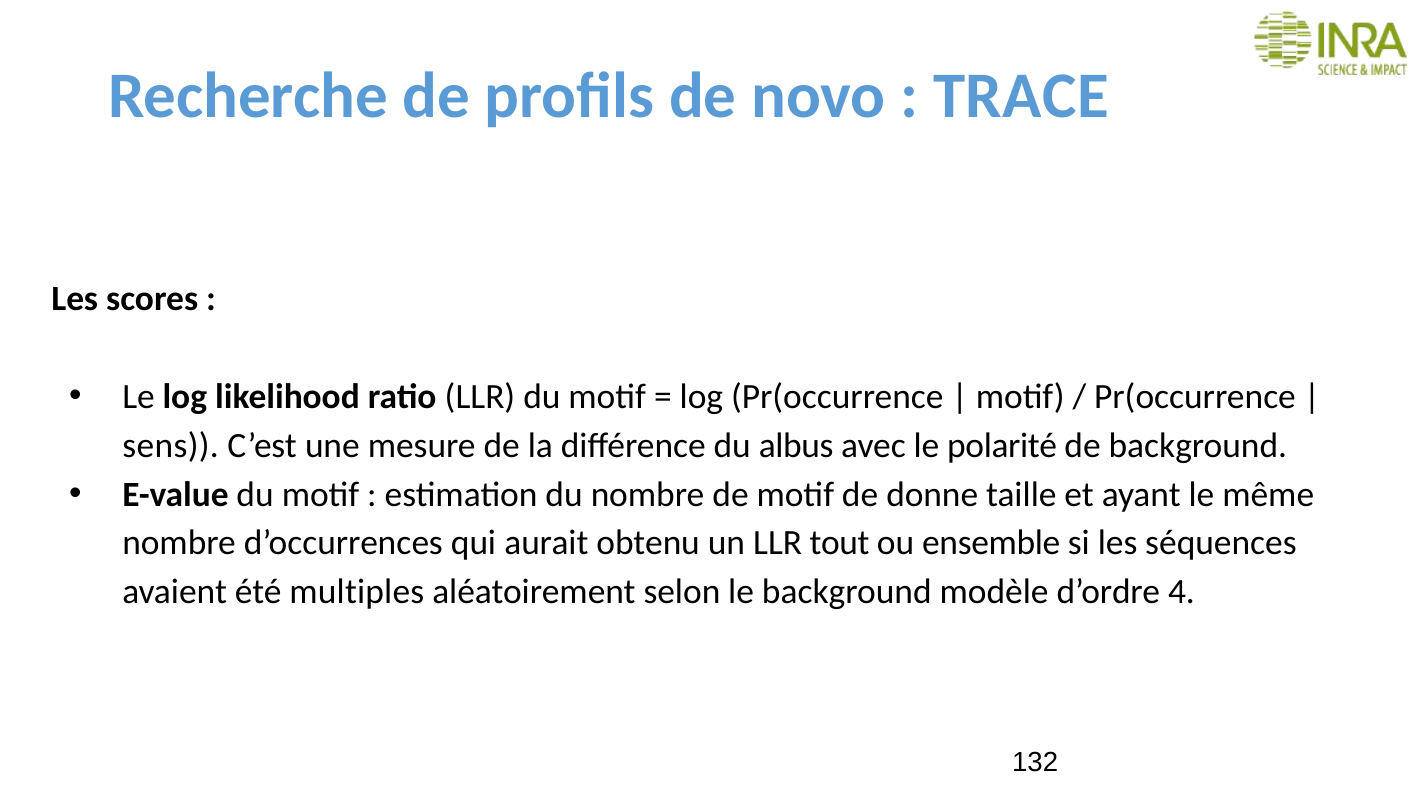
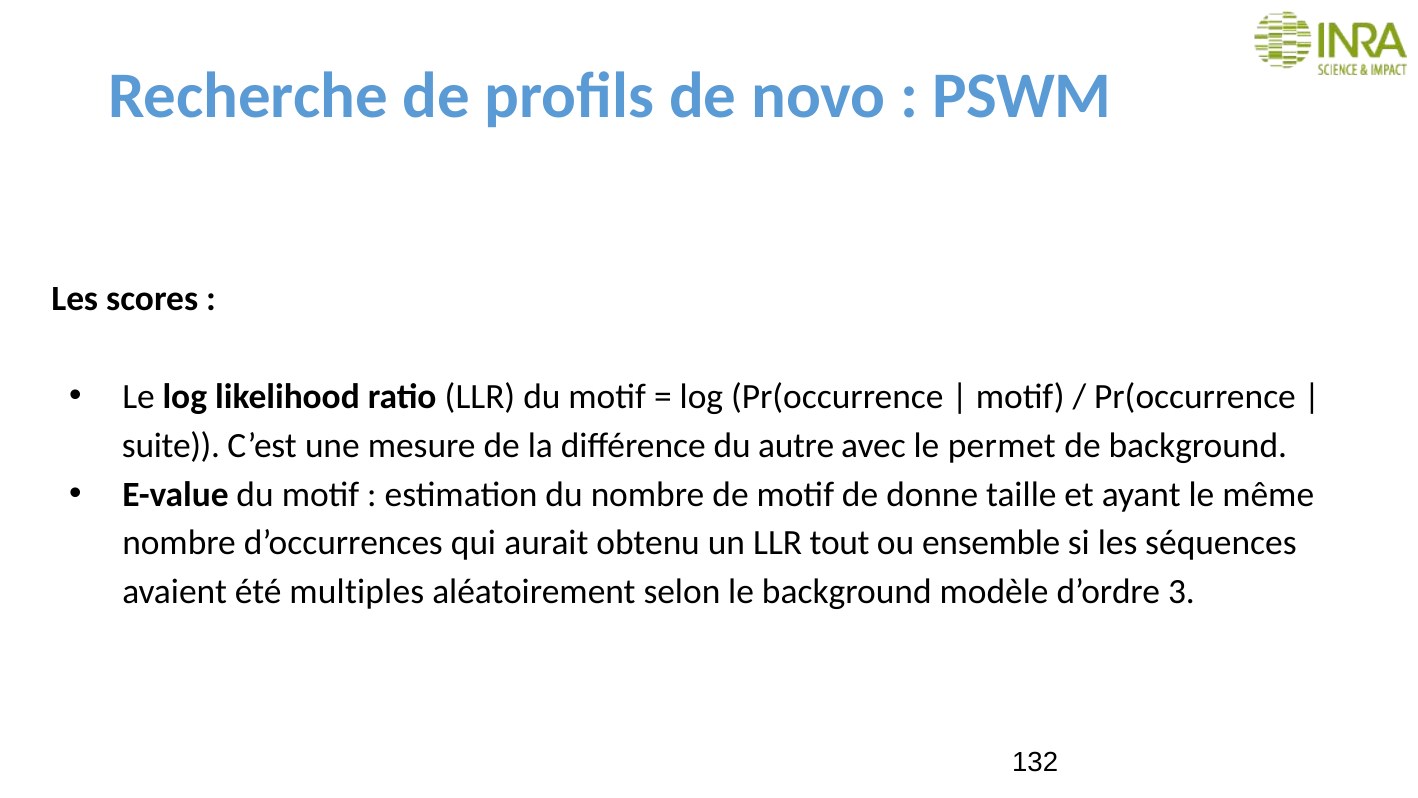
TRACE: TRACE -> PSWM (1022, 96)
sens: sens -> suite (171, 445)
albus: albus -> autre (796, 445)
polarité: polarité -> permet (1002, 445)
4: 4 -> 3 (1181, 592)
